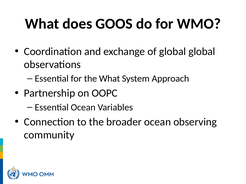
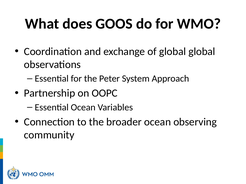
the What: What -> Peter (109, 79)
